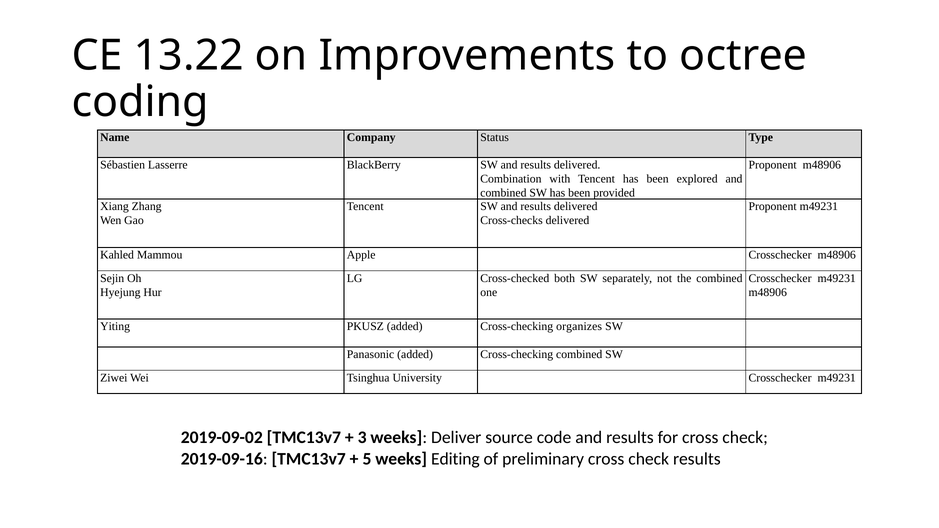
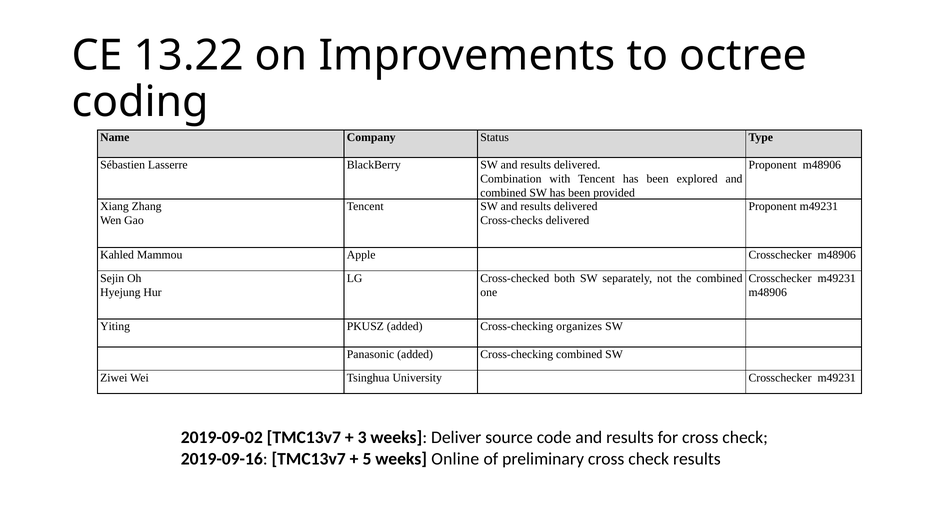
Editing: Editing -> Online (455, 459)
